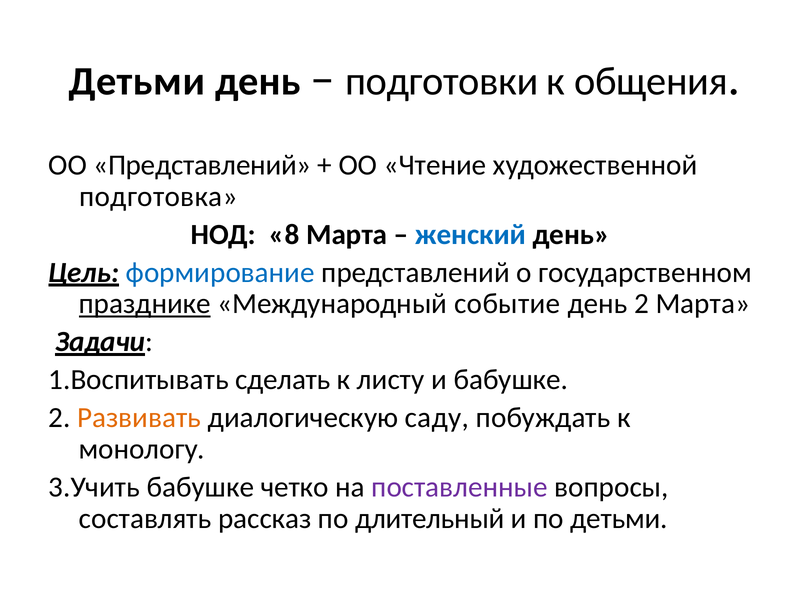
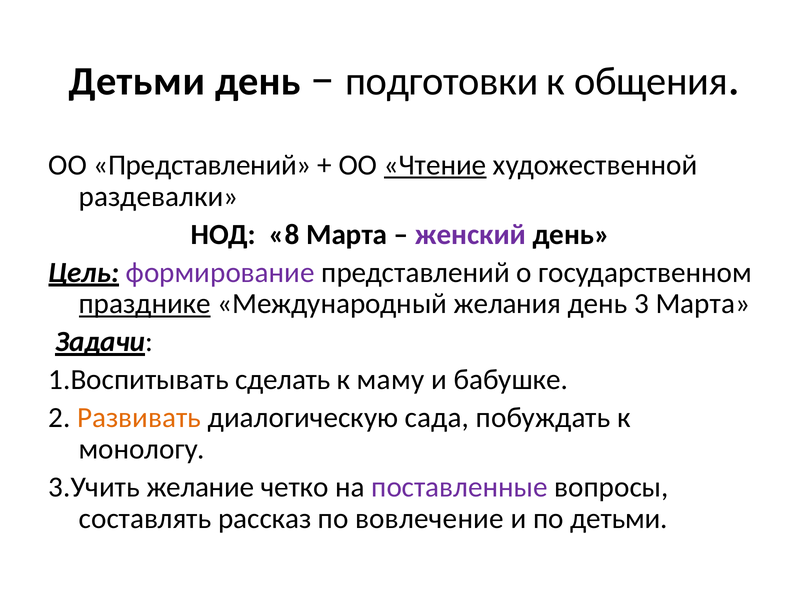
Чтение underline: none -> present (435, 165)
подготовка: подготовка -> раздевалки (159, 196)
женский colour: blue -> purple (471, 234)
формирование colour: blue -> purple (220, 272)
событие: событие -> желания (508, 304)
день 2: 2 -> 3 (642, 304)
листу: листу -> маму (390, 380)
саду: саду -> сада (437, 418)
3.Учить бабушке: бабушке -> желание (200, 487)
длительный: длительный -> вовлечение (429, 519)
